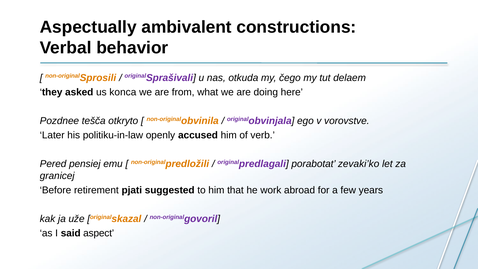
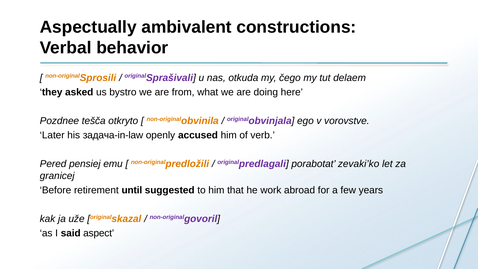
konca: konca -> bystro (123, 92)
politiku-in-law: politiku-in-law -> задача-in-law (113, 135)
pjati: pjati -> until (132, 190)
